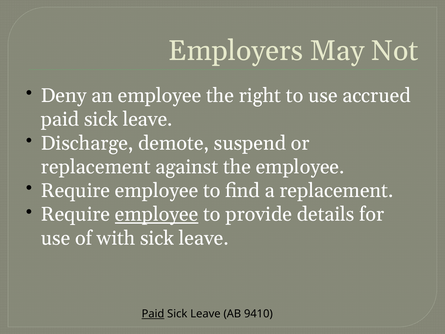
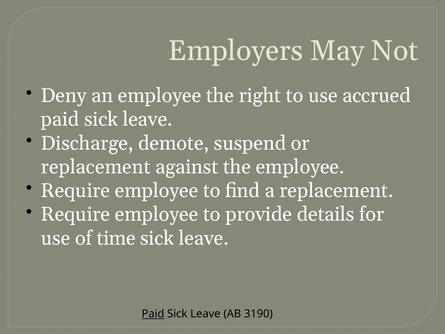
employee underline: present -> none (157, 214)
with: with -> time (116, 238)
9410: 9410 -> 3190 (258, 314)
